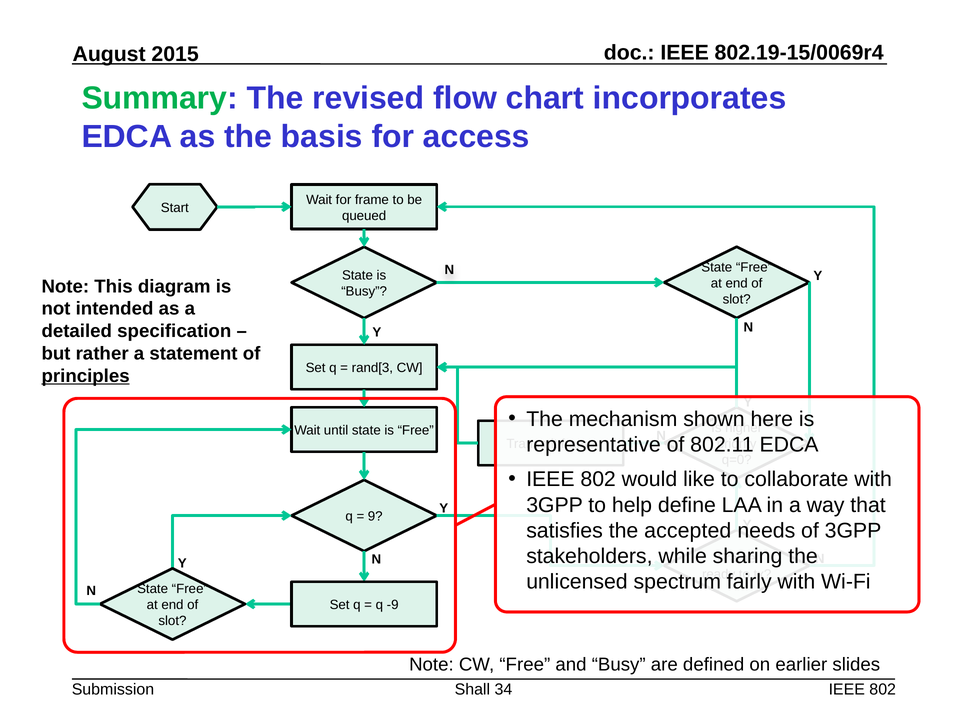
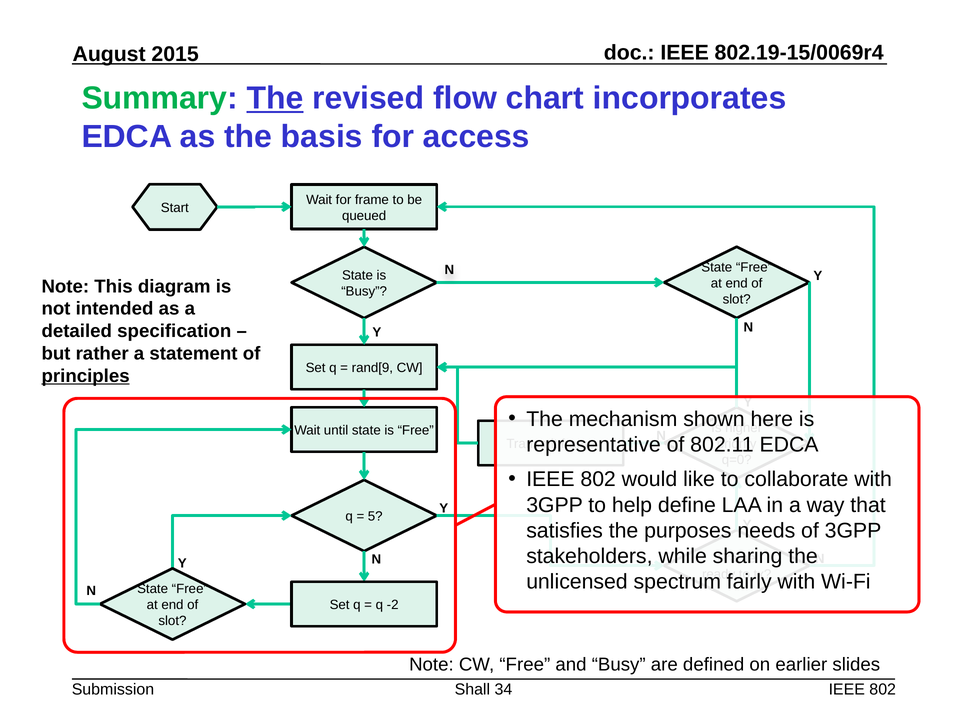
The underline: none -> present (275, 98)
rand[3: rand[3 -> rand[9 (372, 368)
9: 9 -> 5 (375, 517)
accepted: accepted -> purposes (688, 531)
-9: -9 -> -2 (393, 605)
